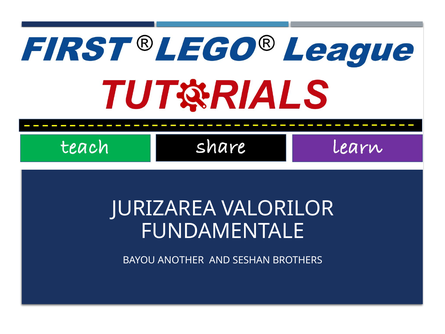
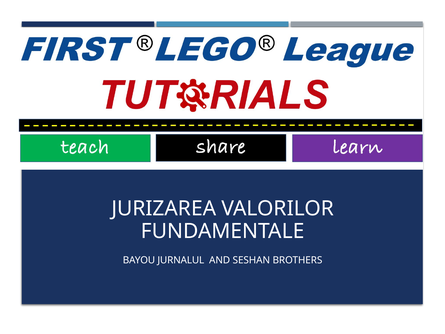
ANOTHER: ANOTHER -> JURNALUL (181, 260)
